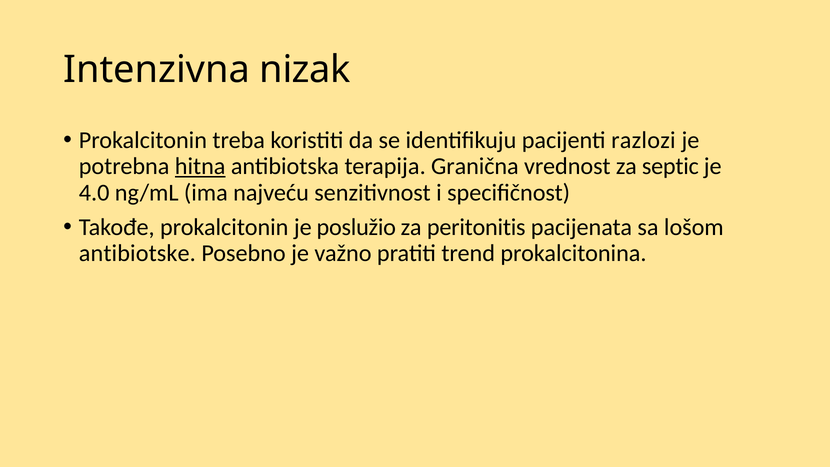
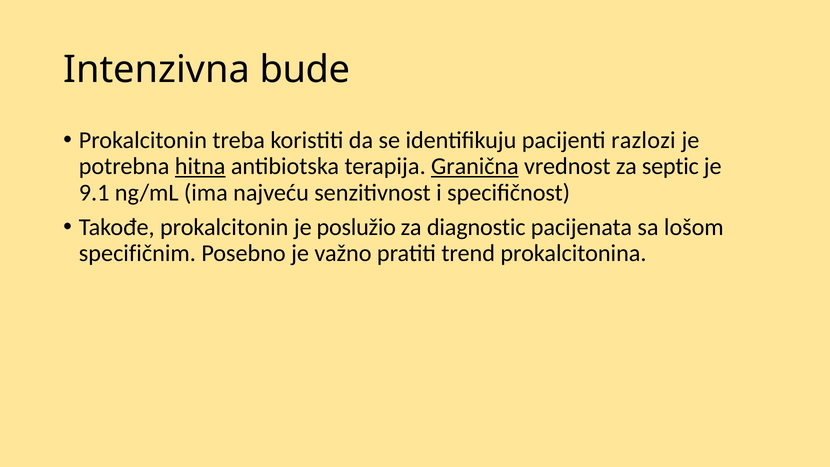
nizak: nizak -> bude (305, 70)
Granična underline: none -> present (475, 166)
4.0: 4.0 -> 9.1 (94, 192)
peritonitis: peritonitis -> diagnostic (476, 227)
antibiotske: antibiotske -> specifičnim (137, 253)
